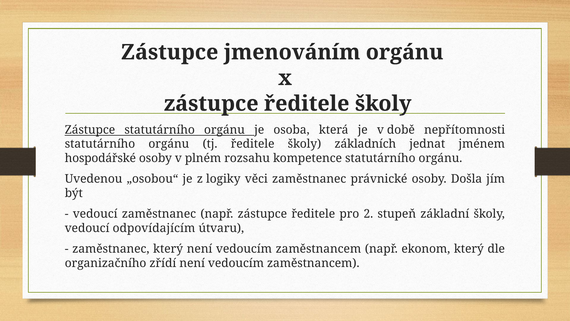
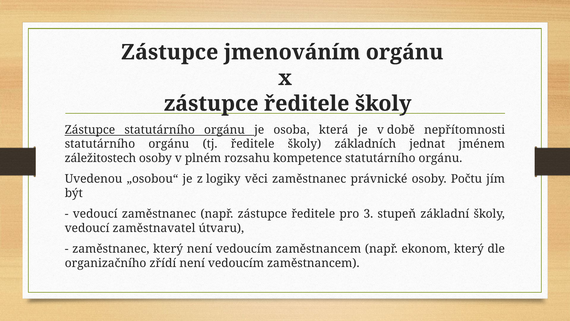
hospodářské: hospodářské -> záležitostech (100, 158)
Došla: Došla -> Počtu (466, 179)
2: 2 -> 3 (368, 214)
odpovídajícím: odpovídajícím -> zaměstnavatel (154, 228)
